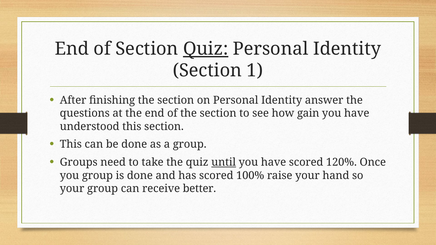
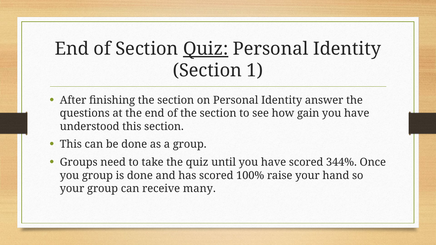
until underline: present -> none (224, 163)
120%: 120% -> 344% (341, 163)
better: better -> many (199, 189)
